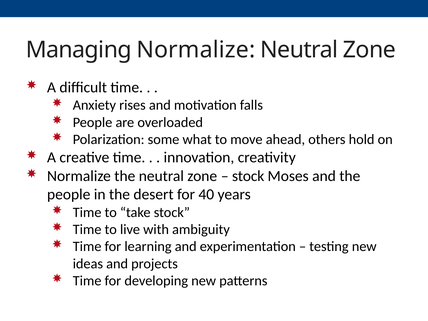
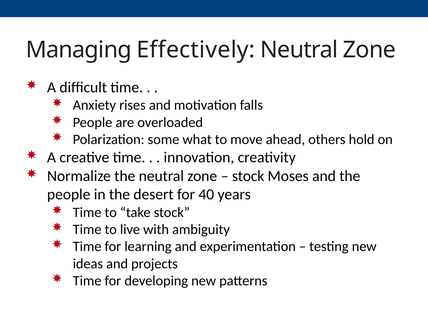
Managing Normalize: Normalize -> Effectively (196, 50)
